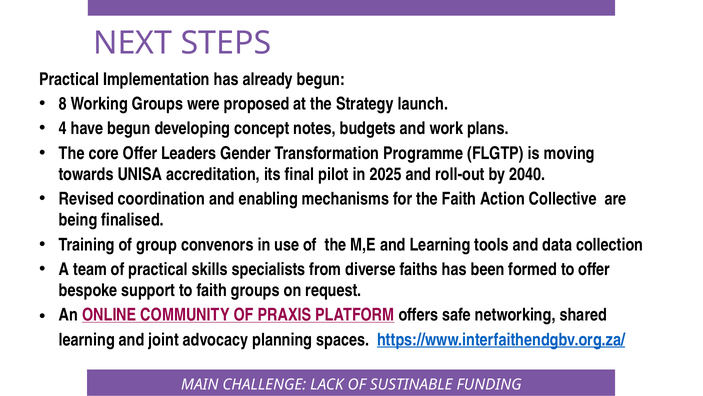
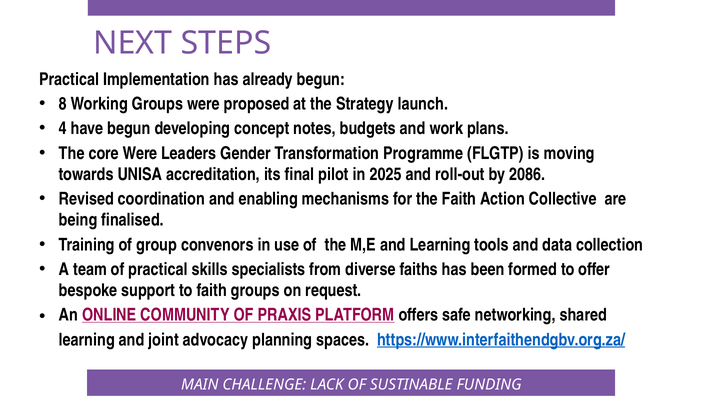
core Offer: Offer -> Were (140, 153)
2040: 2040 -> 2086 (527, 174)
